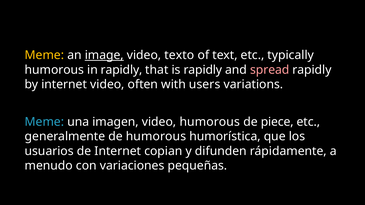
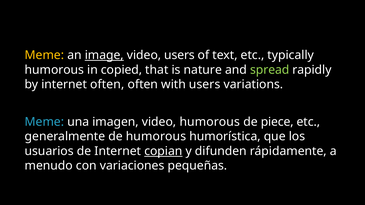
video texto: texto -> users (179, 55)
in rapidly: rapidly -> copied (122, 70)
is rapidly: rapidly -> nature (203, 70)
spread colour: pink -> light green (270, 70)
internet video: video -> often (107, 84)
copian underline: none -> present (163, 151)
